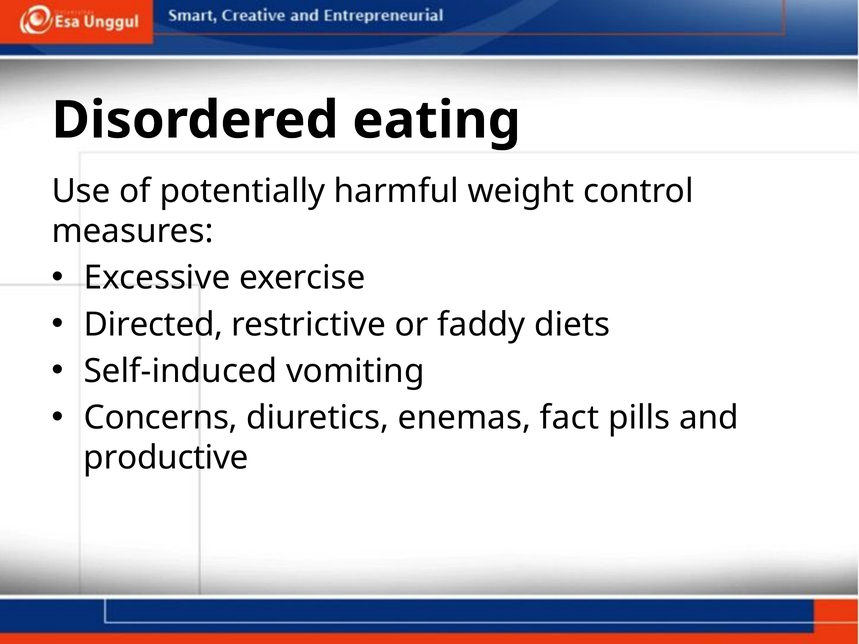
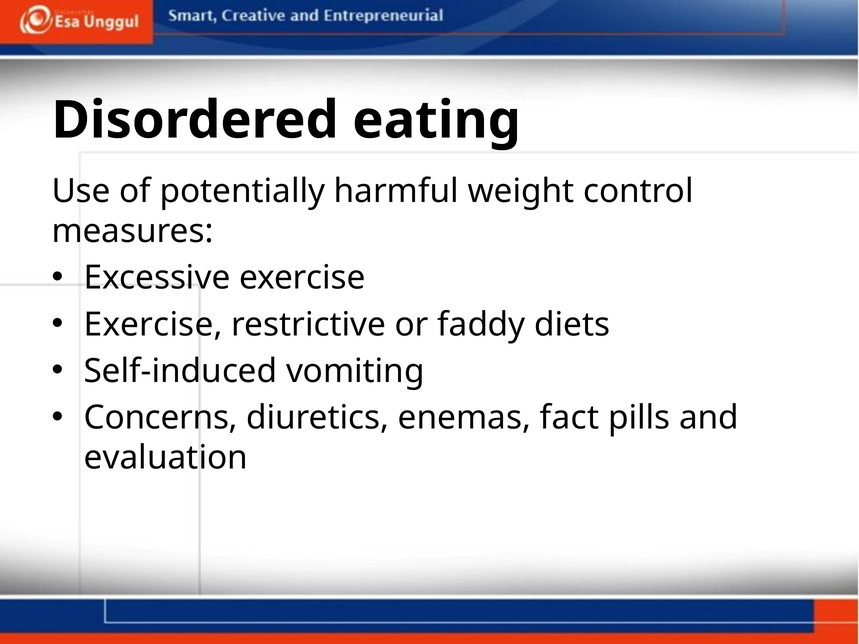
Directed: Directed -> Exercise (153, 325)
productive: productive -> evaluation (166, 458)
